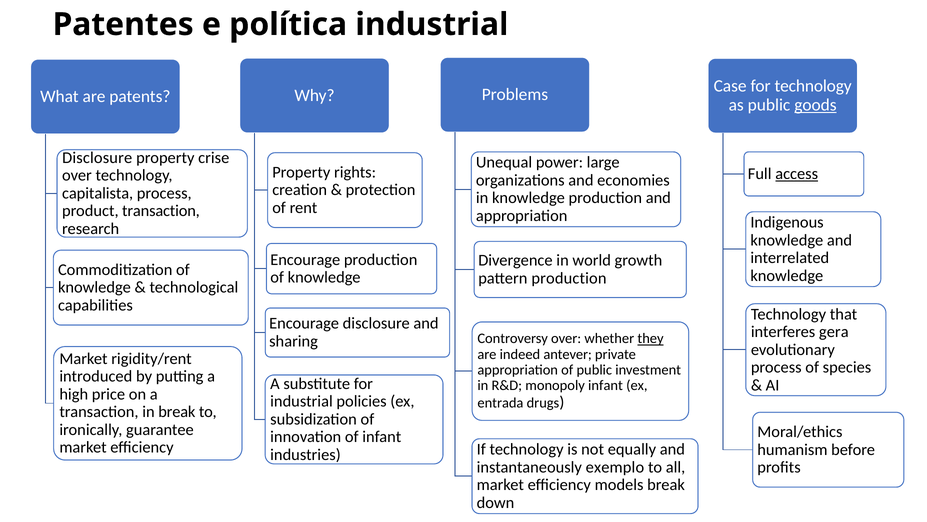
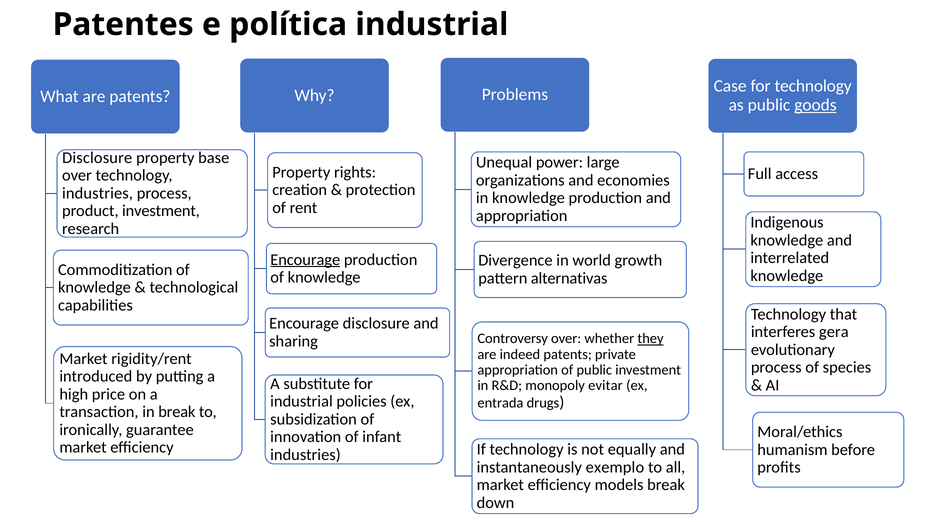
crise: crise -> base (214, 158)
access underline: present -> none (797, 174)
capitalista: capitalista -> industries (98, 193)
product transaction: transaction -> investment (161, 211)
Encourage underline: none -> present (305, 259)
pattern production: production -> alternativas (569, 278)
indeed antever: antever -> patents (568, 354)
monopoly infant: infant -> evitar (605, 385)
